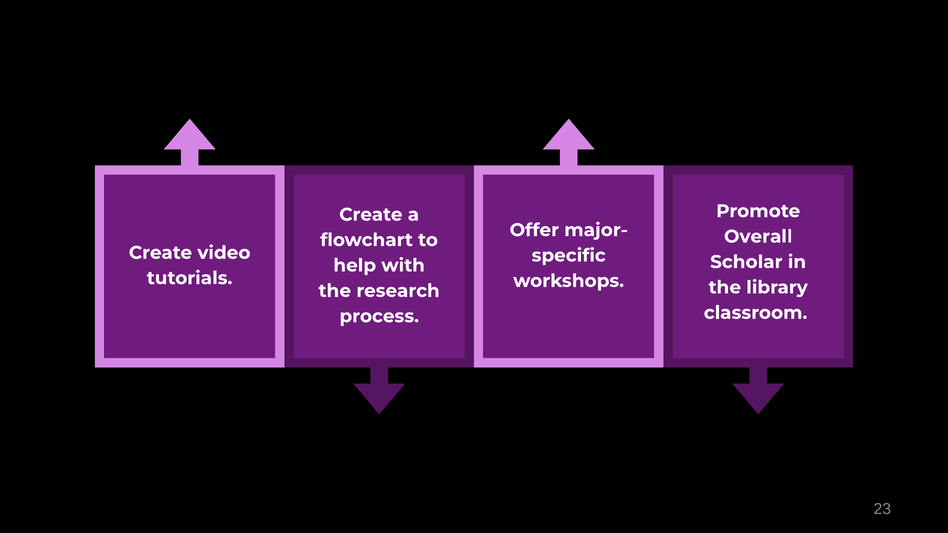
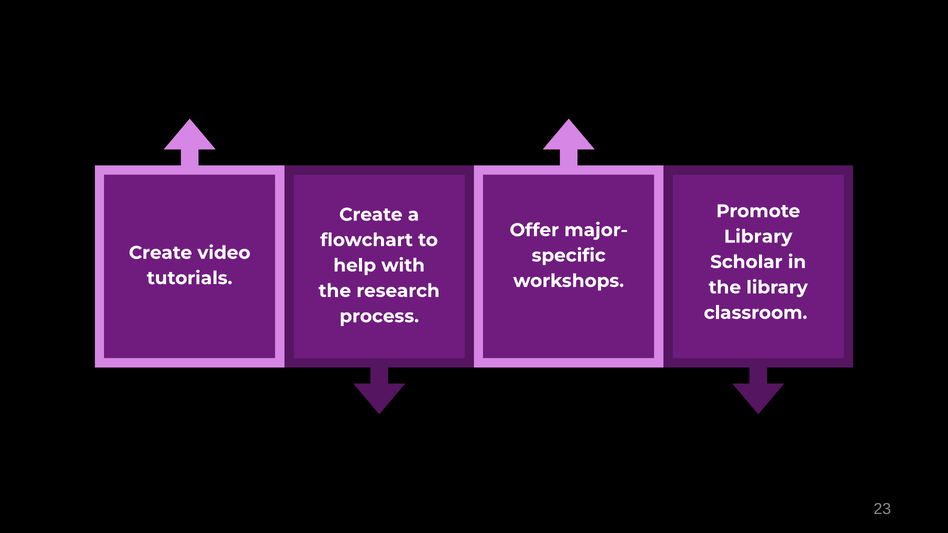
Overall: Overall -> Library (758, 237)
